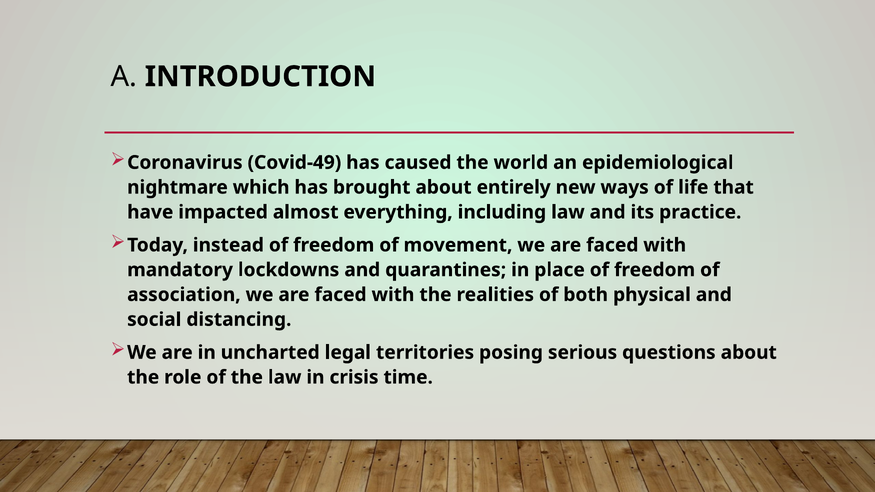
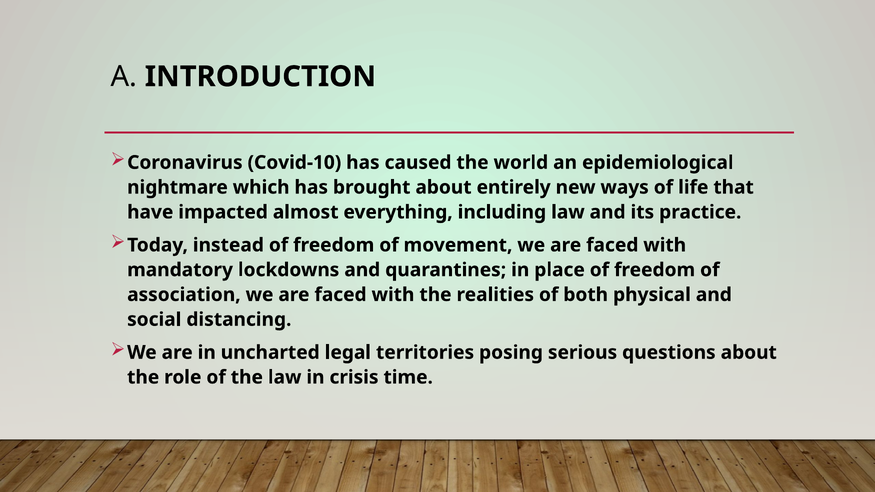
Covid-49: Covid-49 -> Covid-10 (294, 163)
